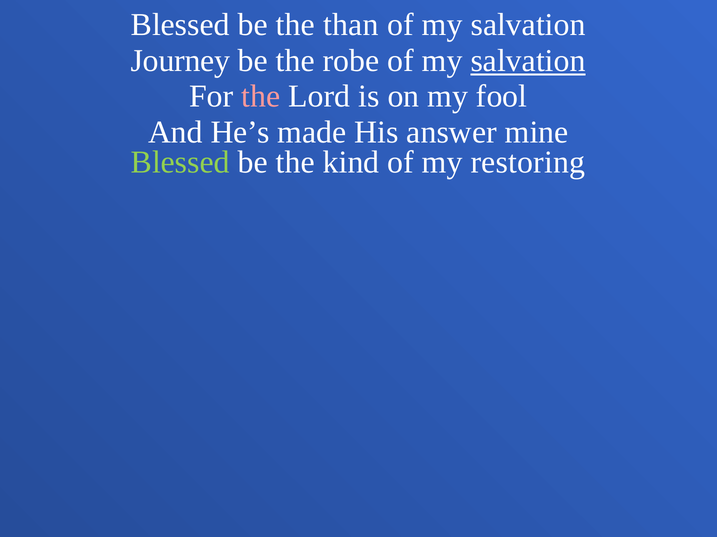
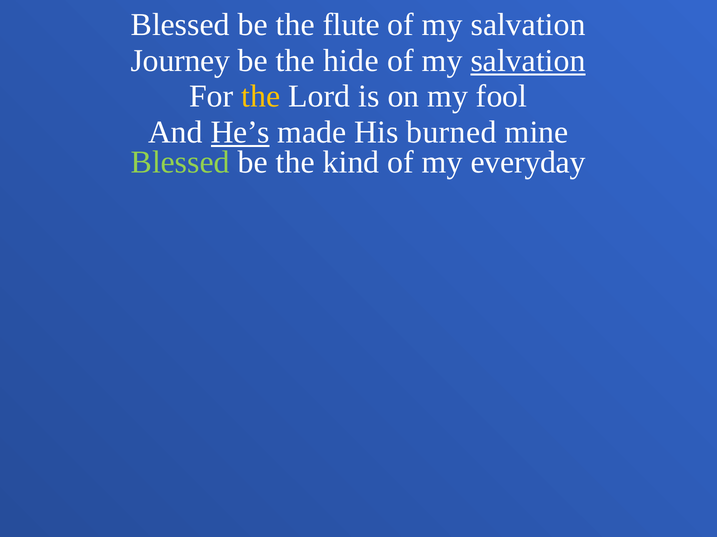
than: than -> flute (351, 25)
robe: robe -> hide (351, 61)
the colour: pink -> yellow (261, 97)
He’s underline: none -> present (240, 132)
answer: answer -> burned (451, 132)
restoring: restoring -> everyday (528, 162)
